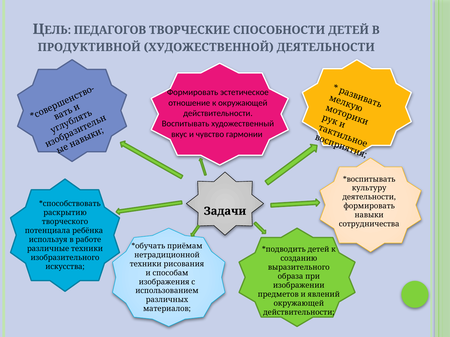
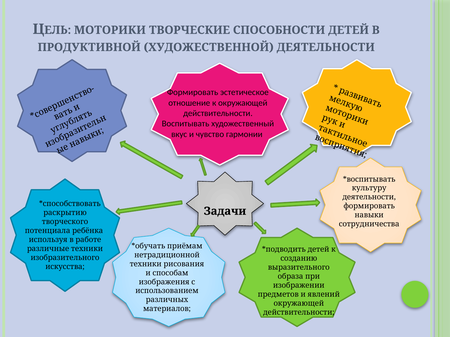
ПЕДАГОГОВ: ПЕДАГОГОВ -> МОТОРИКИ (110, 30)
